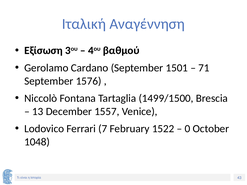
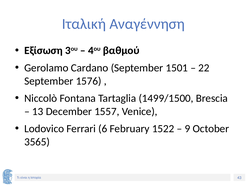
71: 71 -> 22 (204, 68)
7: 7 -> 6 (103, 129)
0: 0 -> 9 (187, 129)
1048: 1048 -> 3565 (37, 142)
